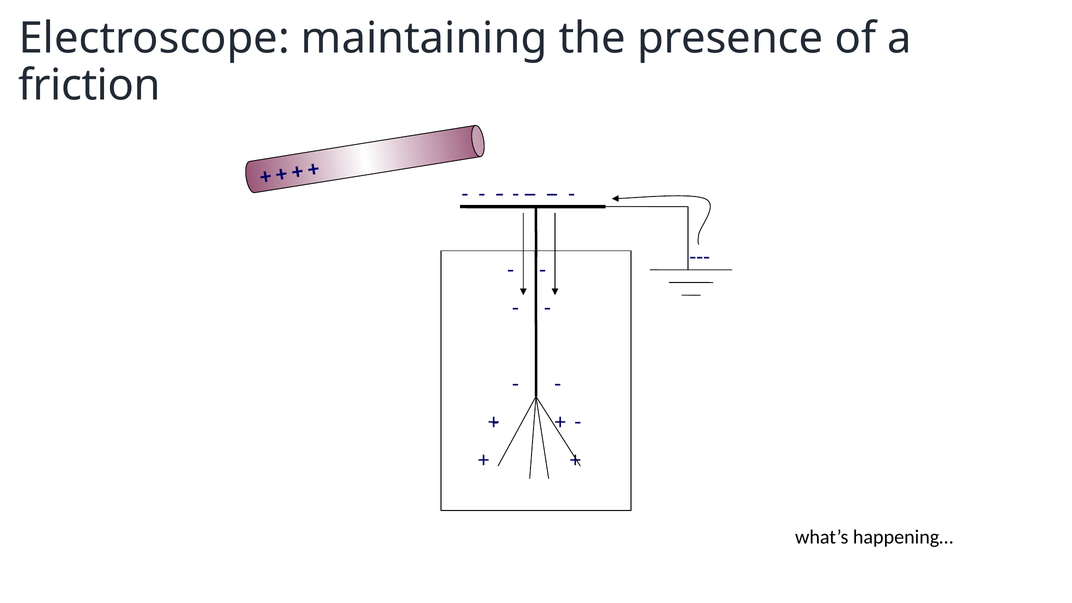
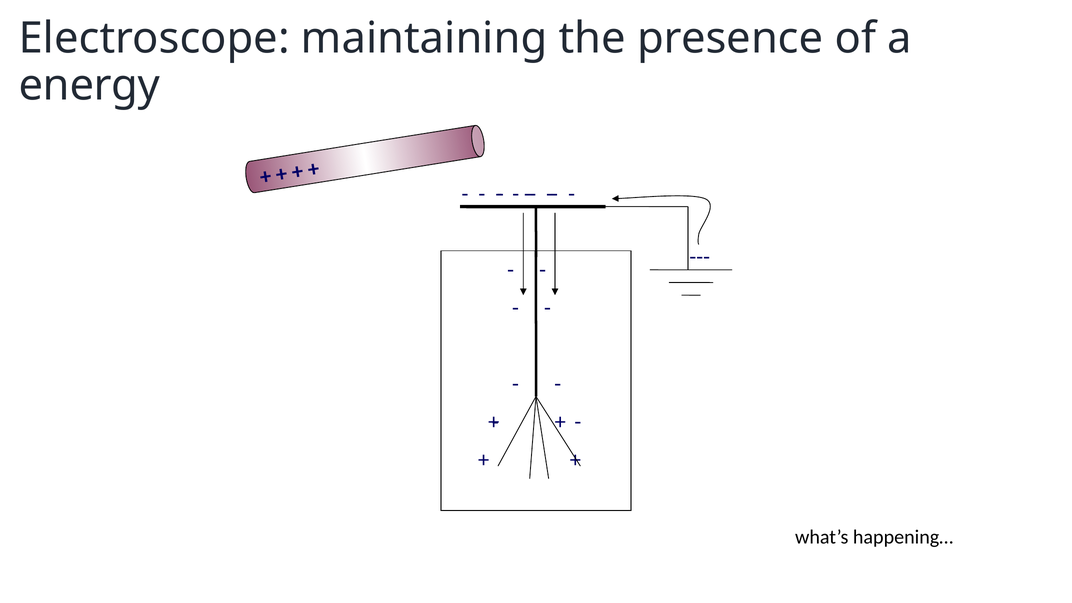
friction: friction -> energy (89, 85)
